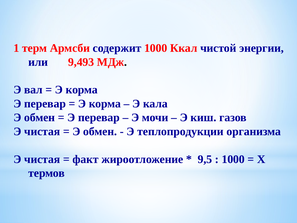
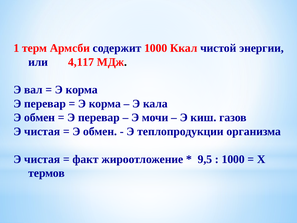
9,493: 9,493 -> 4,117 (81, 62)
